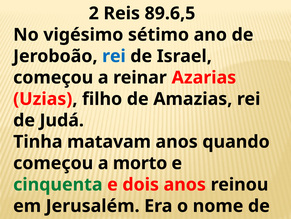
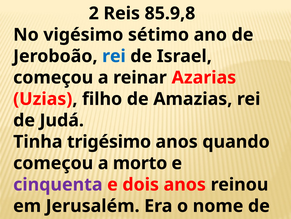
89.6,5: 89.6,5 -> 85.9,8 (170, 13)
matavam: matavam -> trigésimo (109, 141)
cinquenta colour: green -> purple (58, 184)
